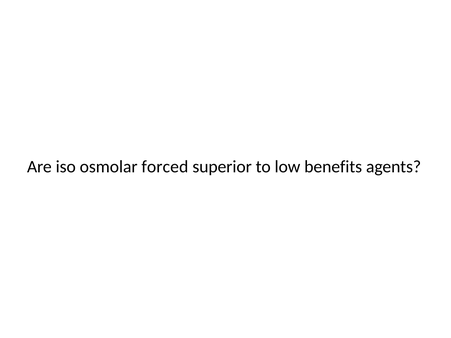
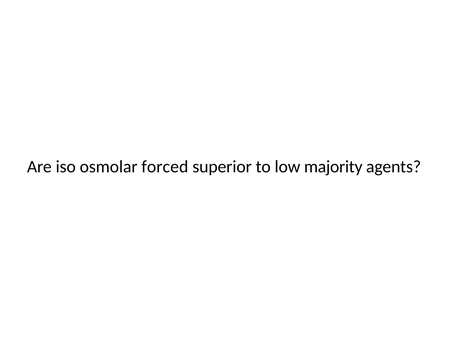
benefits: benefits -> majority (333, 167)
